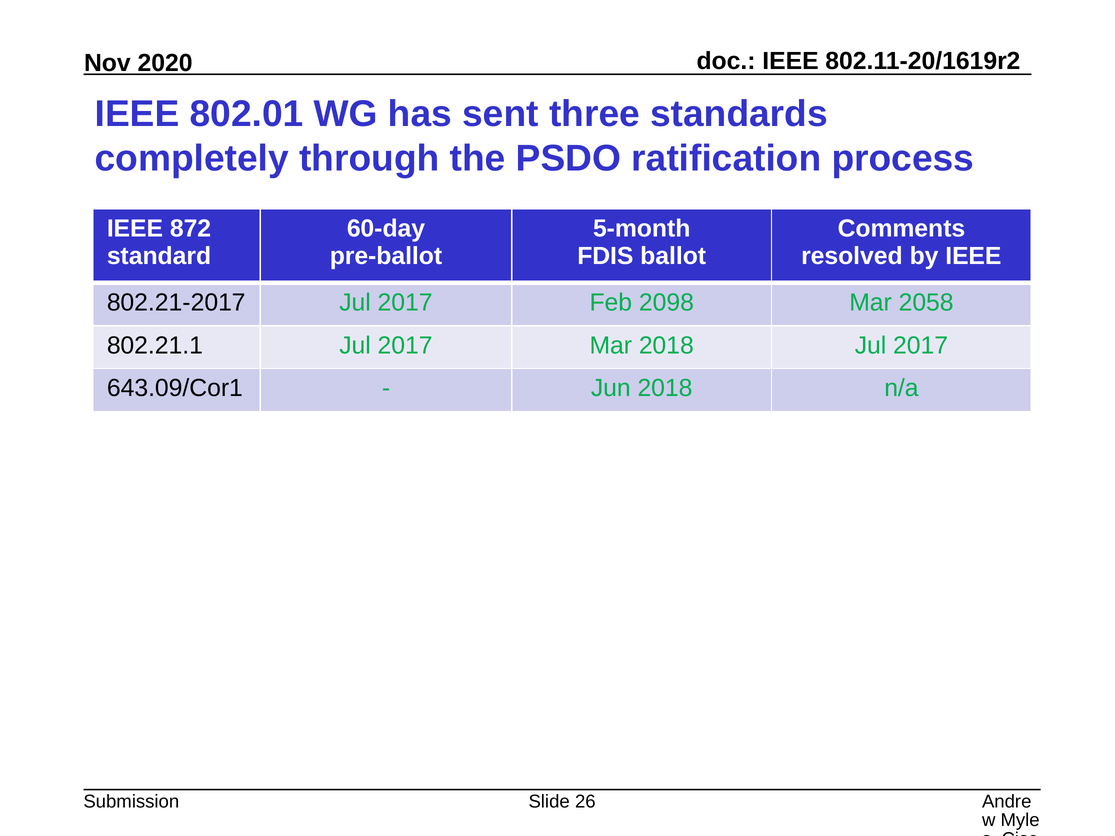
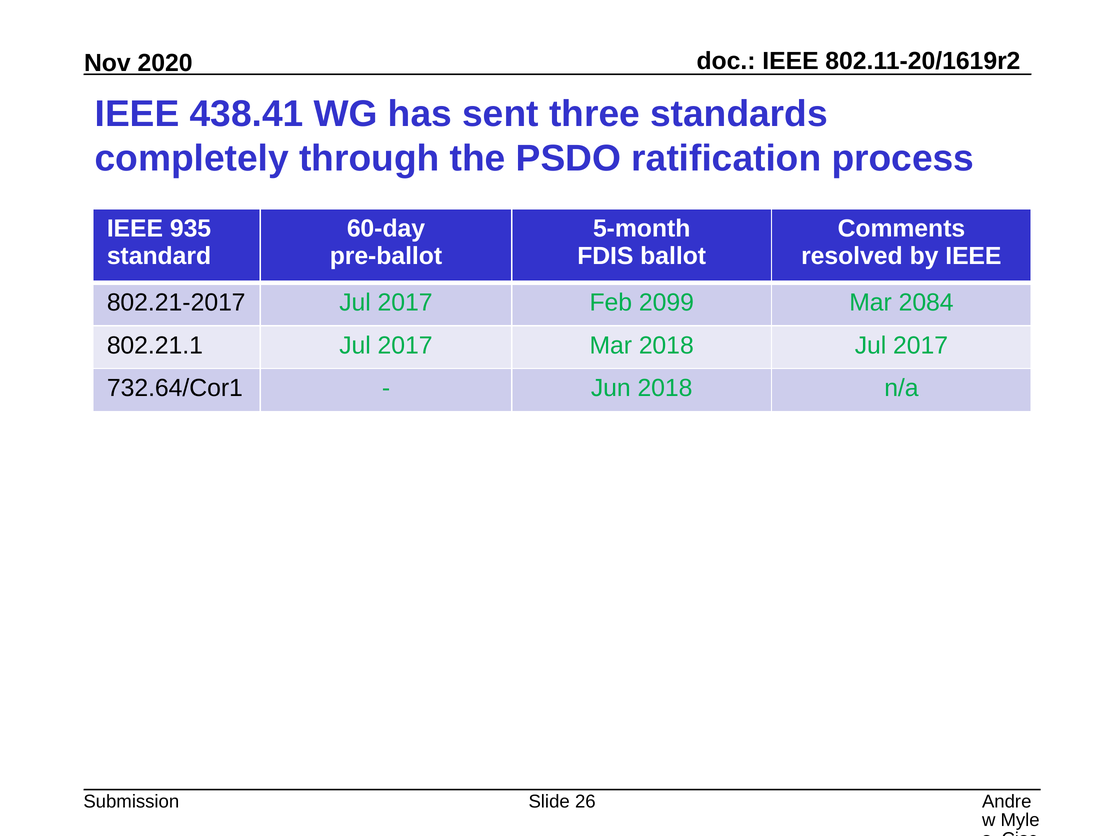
802.01: 802.01 -> 438.41 (247, 114)
872: 872 -> 935 (191, 228)
2098: 2098 -> 2099 (666, 303)
2058: 2058 -> 2084 (926, 303)
643.09/Cor1: 643.09/Cor1 -> 732.64/Cor1 (175, 388)
